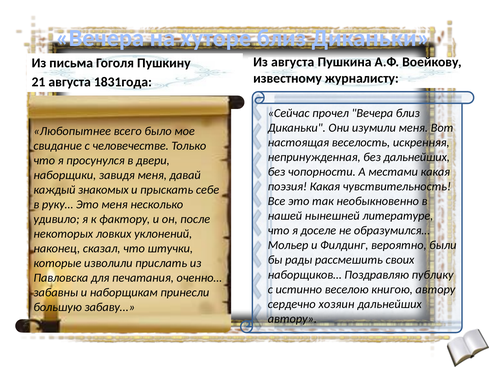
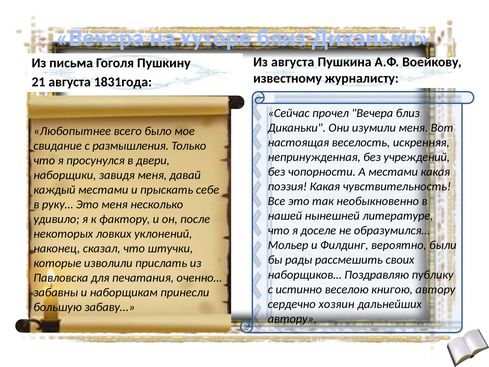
человечестве: человечестве -> размышления (131, 146)
без дальнейших: дальнейших -> учреждений (417, 157)
каждый знакомых: знакомых -> местами (103, 190)
